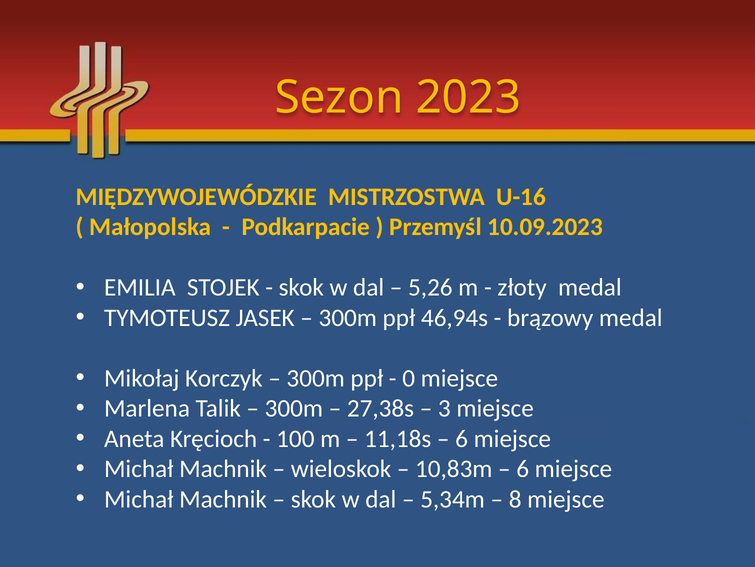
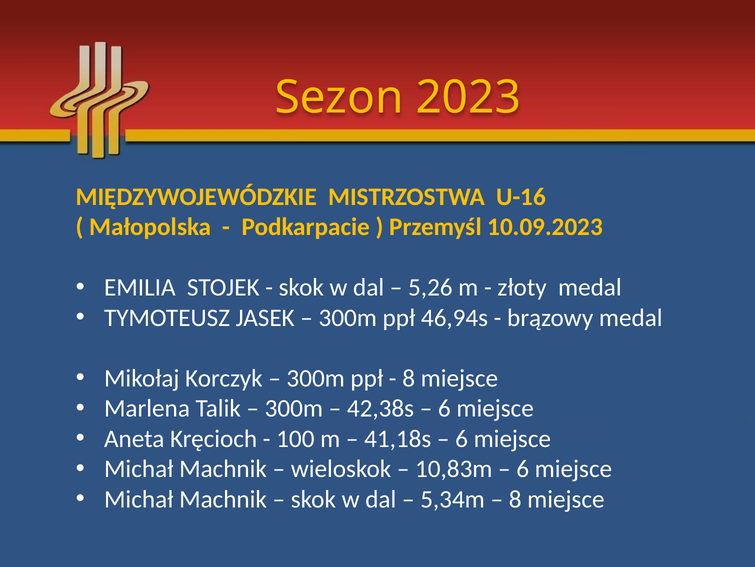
0: 0 -> 8 (409, 378)
27,38s: 27,38s -> 42,38s (381, 408)
3: 3 -> 6 (444, 408)
11,18s: 11,18s -> 41,18s (398, 438)
